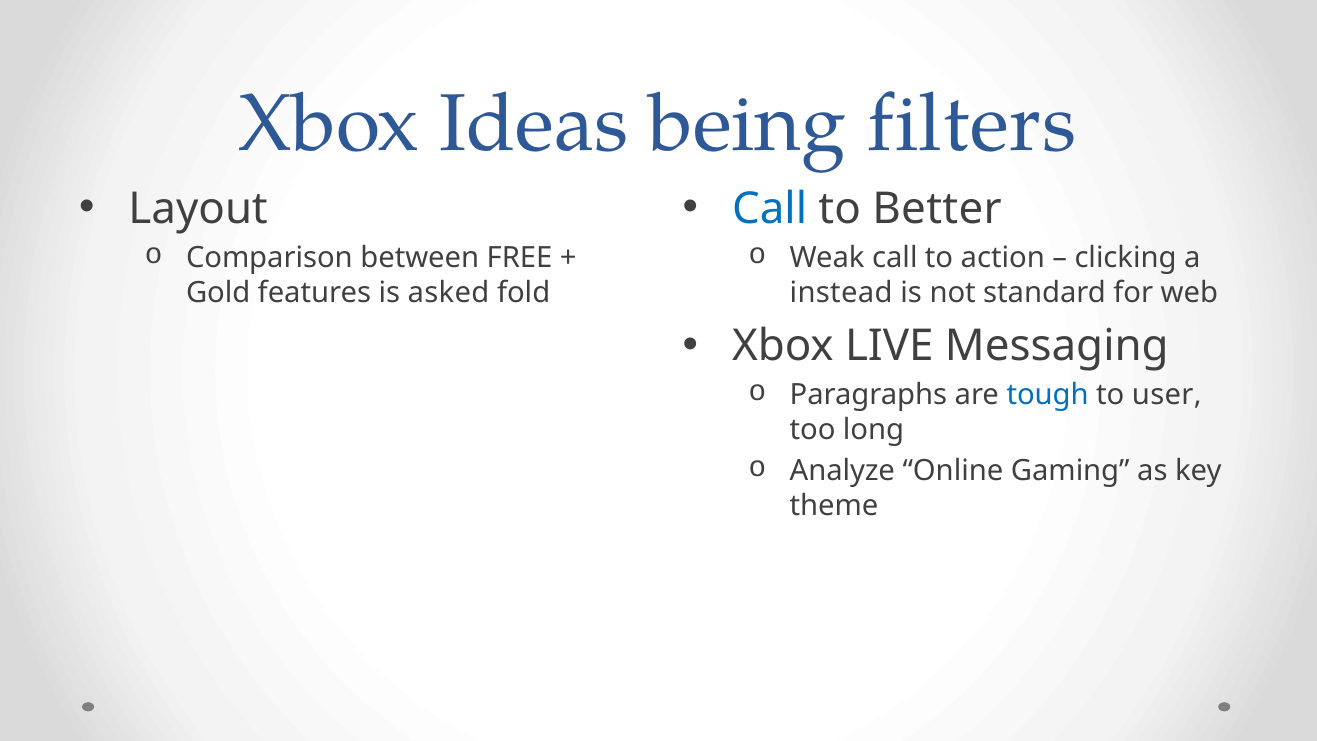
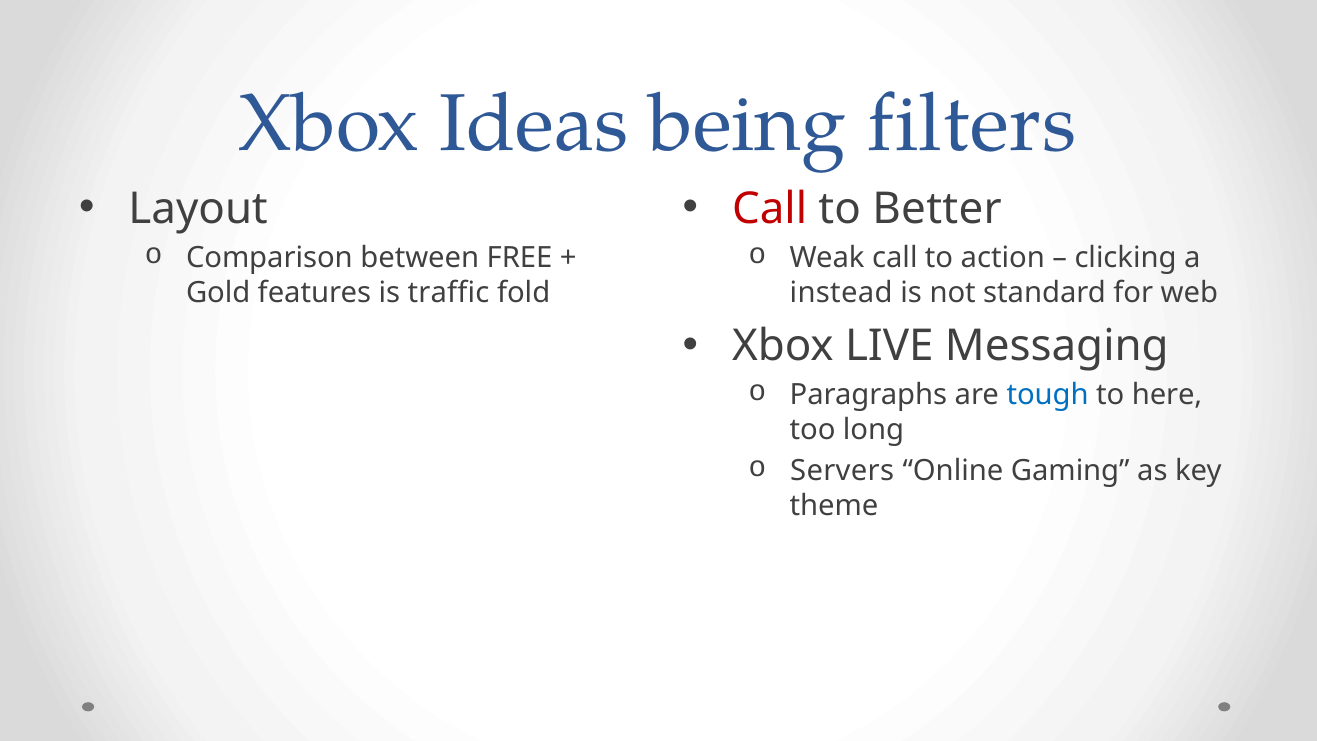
Call colour: blue -> red (770, 209)
asked: asked -> traffic (449, 293)
user: user -> here (1167, 395)
Analyze: Analyze -> Servers (842, 471)
